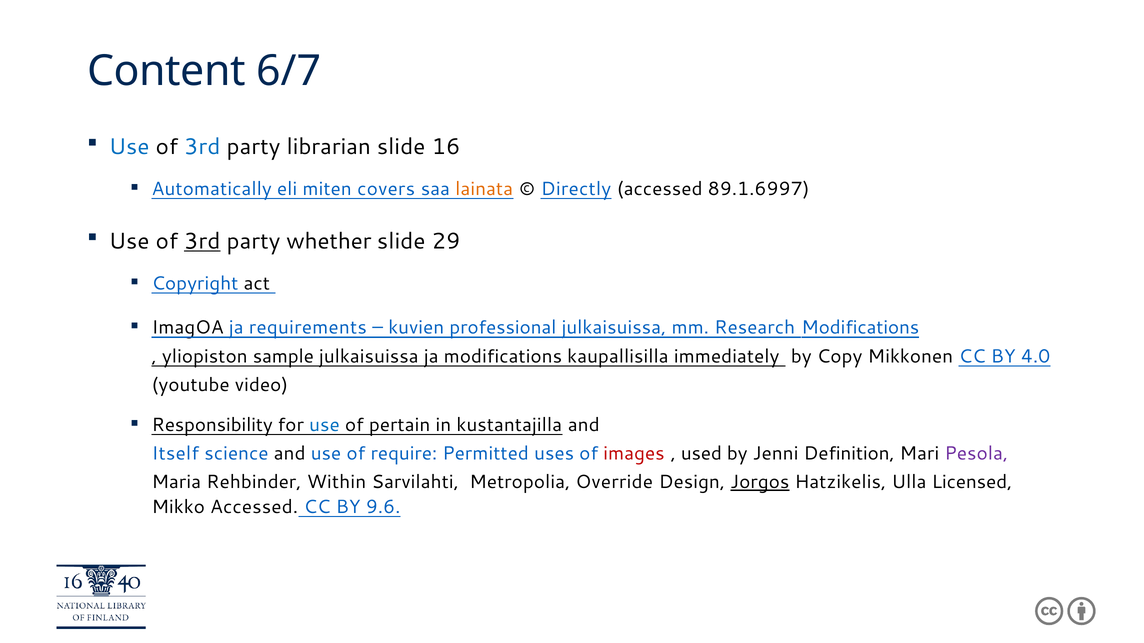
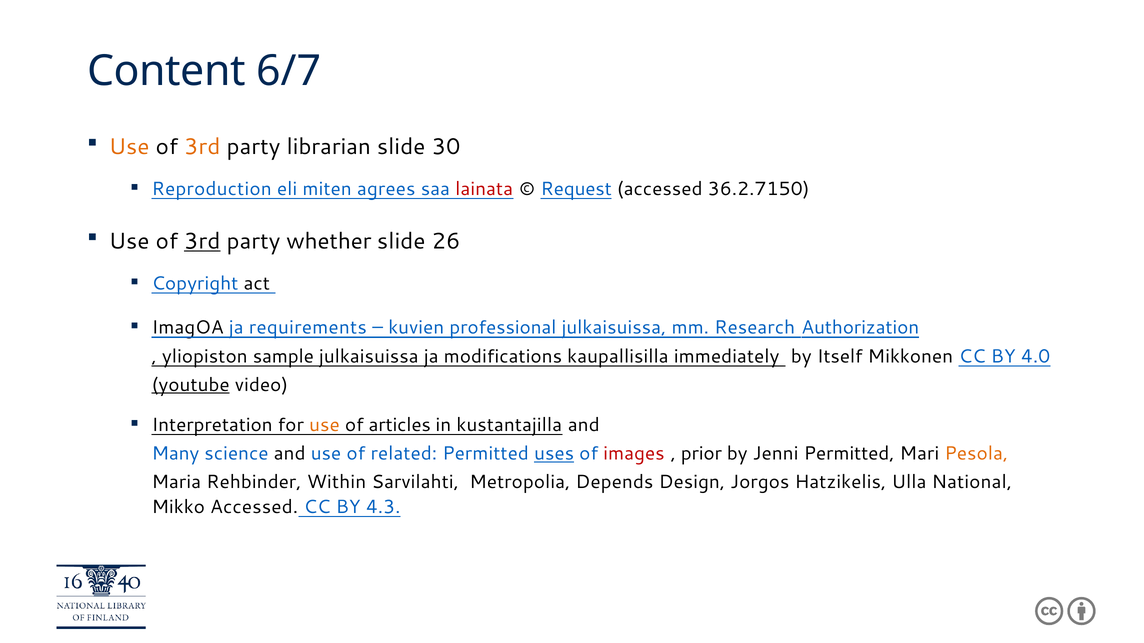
Use colour: blue -> orange (129, 147)
3rd colour: blue -> orange (202, 147)
16: 16 -> 30 (446, 147)
Automatically: Automatically -> Reproduction (212, 189)
covers: covers -> agrees (386, 189)
lainata colour: orange -> red (484, 189)
Directly: Directly -> Request (576, 189)
89.1.6997: 89.1.6997 -> 36.2.7150 (759, 189)
29: 29 -> 26 (446, 242)
Research Modifications: Modifications -> Authorization (860, 328)
Copy: Copy -> Itself (840, 357)
youtube underline: none -> present (191, 385)
Responsibility: Responsibility -> Interpretation (212, 425)
use colour: blue -> orange (324, 425)
pertain: pertain -> articles (400, 425)
Itself: Itself -> Many (175, 454)
require: require -> related (404, 454)
uses underline: none -> present (554, 454)
used: used -> prior (701, 454)
Jenni Definition: Definition -> Permitted (849, 454)
Pesola colour: purple -> orange (976, 454)
Override: Override -> Depends (614, 482)
Jorgos underline: present -> none (760, 482)
Licensed: Licensed -> National (972, 482)
9.6: 9.6 -> 4.3 (383, 507)
